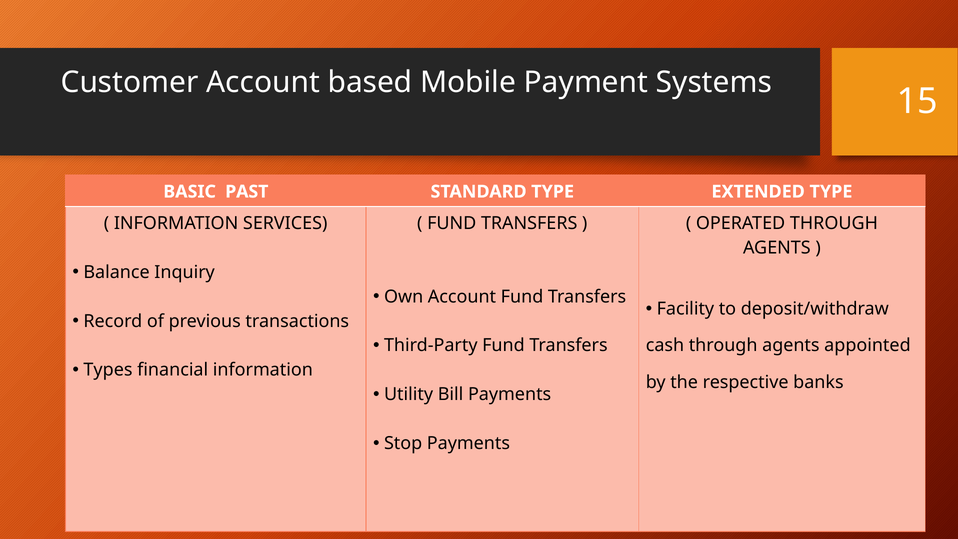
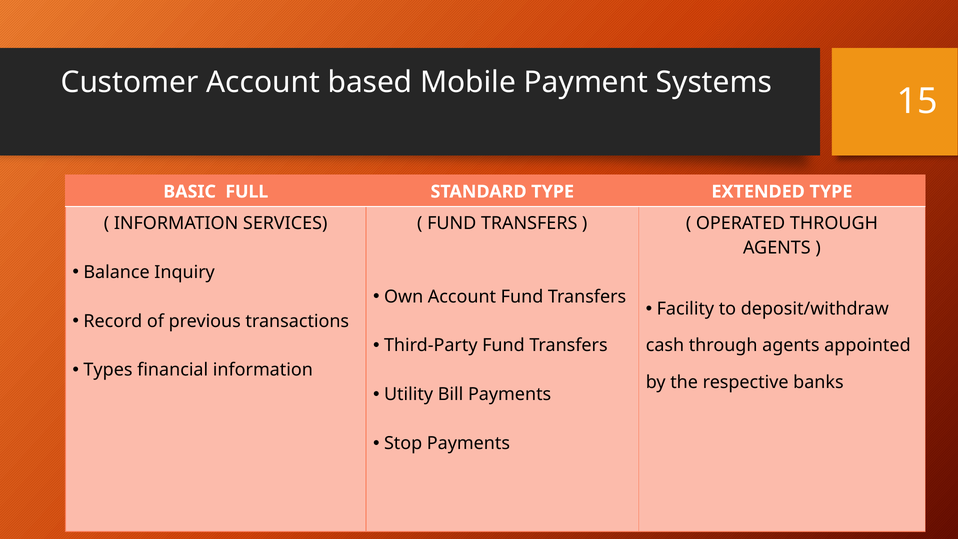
PAST: PAST -> FULL (247, 192)
